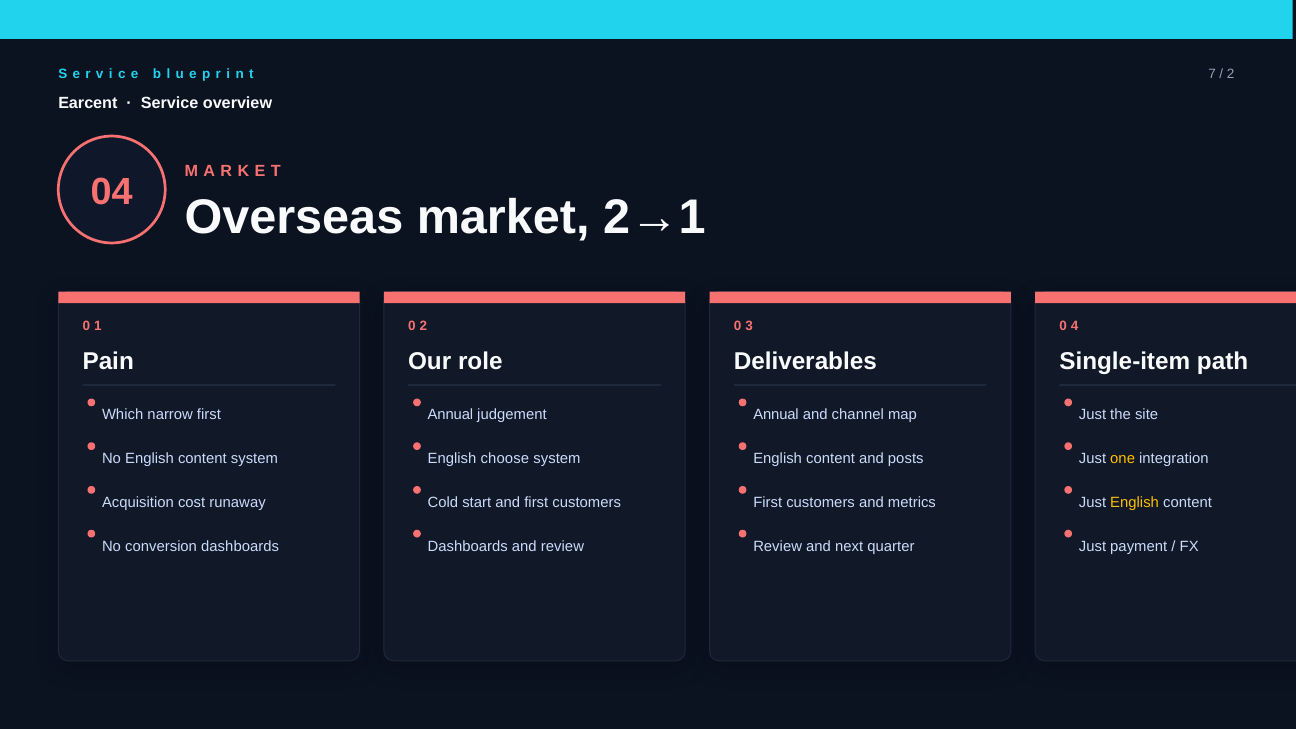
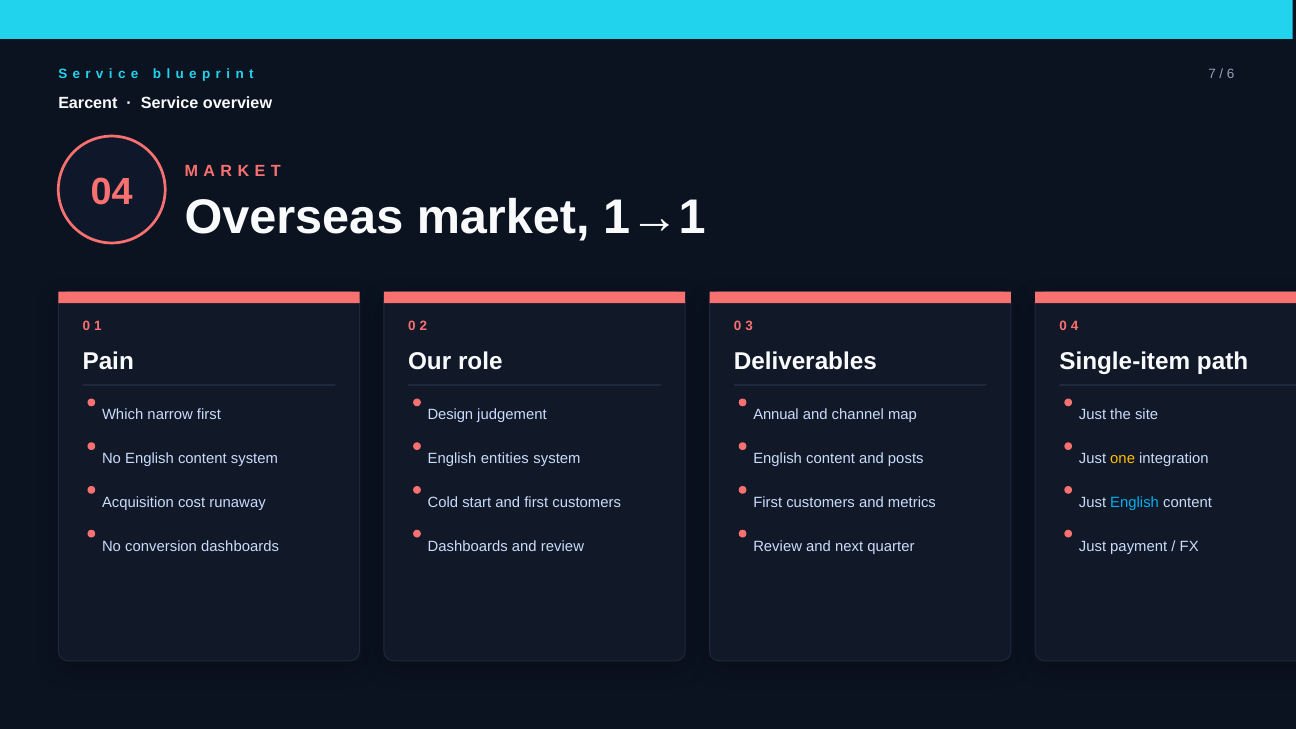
2: 2 -> 6 (1231, 74)
2→1: 2→1 -> 1→1 (654, 217)
Annual: Annual -> Design (450, 415)
choose: choose -> entities (505, 459)
English colour: yellow -> light blue (1135, 503)
